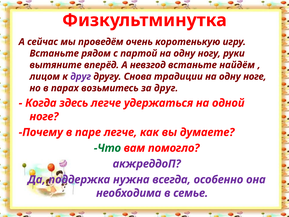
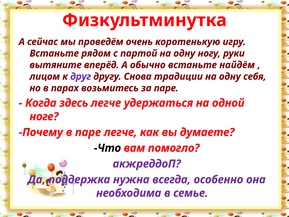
невзгод: невзгод -> обычно (148, 65)
одну ноге: ноге -> себя (255, 76)
за друг: друг -> паре (166, 88)
Что colour: green -> black (107, 148)
